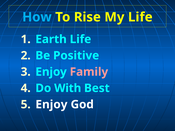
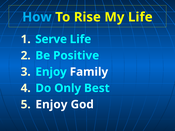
Earth: Earth -> Serve (51, 39)
Family colour: pink -> white (89, 72)
With: With -> Only (68, 88)
